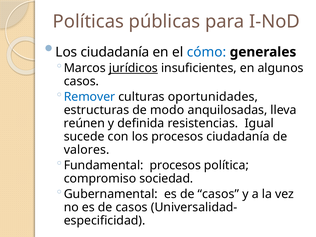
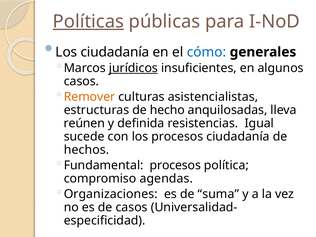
Políticas underline: none -> present (88, 21)
Remover colour: blue -> orange (90, 97)
oportunidades: oportunidades -> asistencialistas (213, 97)
modo: modo -> hecho (167, 110)
valores: valores -> hechos (87, 150)
sociedad: sociedad -> agendas (166, 179)
Gubernamental: Gubernamental -> Organizaciones (111, 194)
casos: casos -> suma (218, 194)
